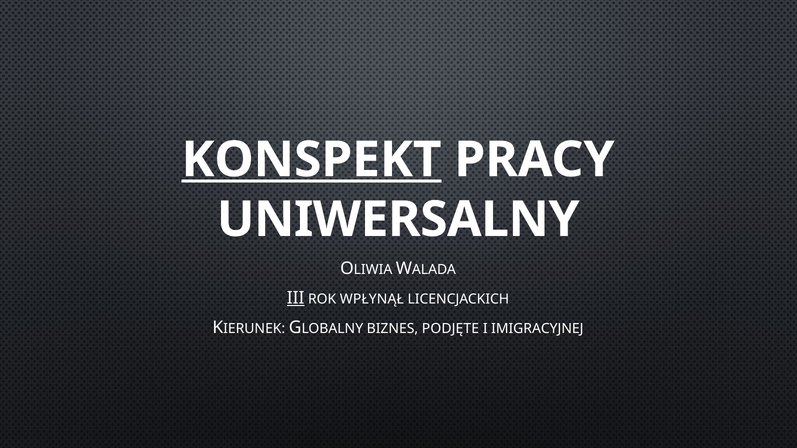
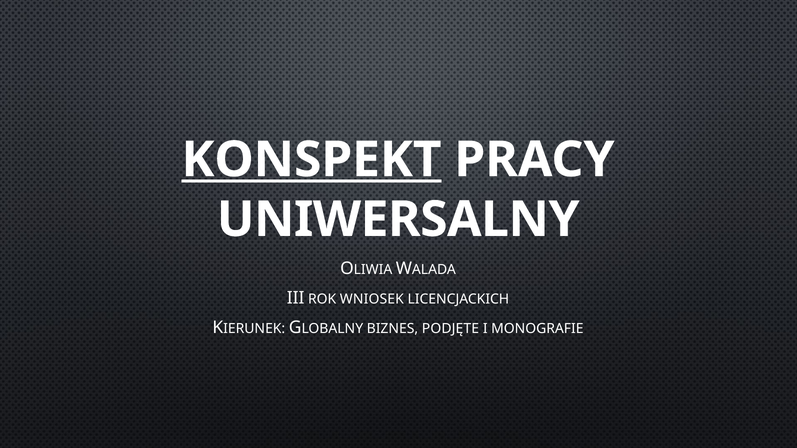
III underline: present -> none (296, 298)
WPŁYNĄŁ: WPŁYNĄŁ -> WNIOSEK (372, 299)
IMIGRACYJNEJ: IMIGRACYJNEJ -> MONOGRAFIE (537, 329)
